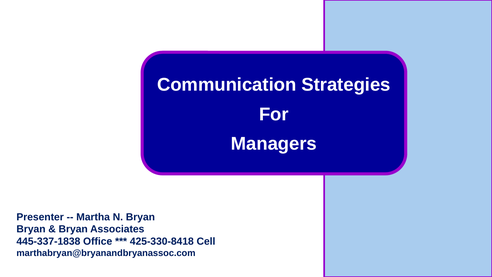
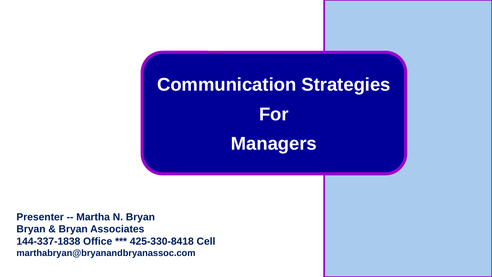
445-337-1838: 445-337-1838 -> 144-337-1838 (48, 241)
